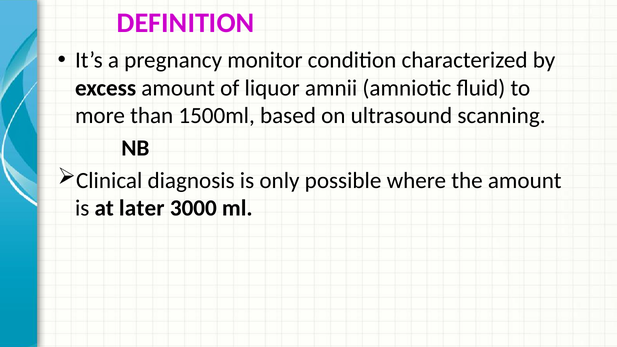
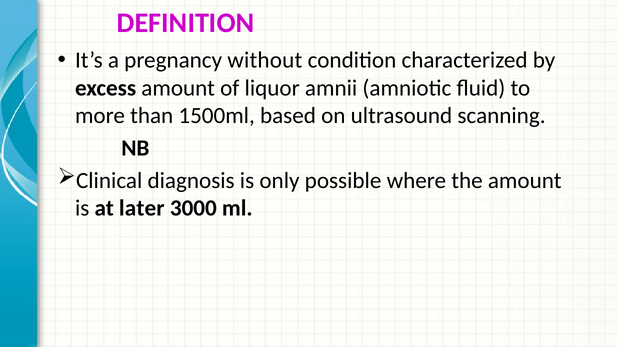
monitor: monitor -> without (265, 60)
